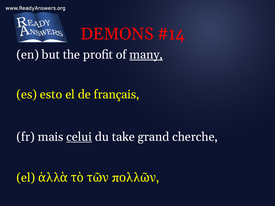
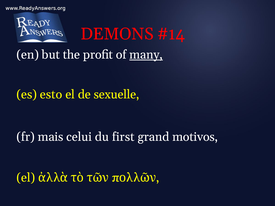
français: français -> sexuelle (117, 95)
celui underline: present -> none (79, 137)
take: take -> first (123, 137)
cherche: cherche -> motivos (195, 137)
